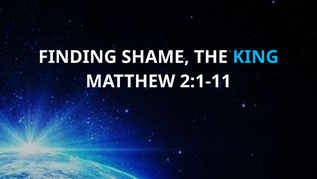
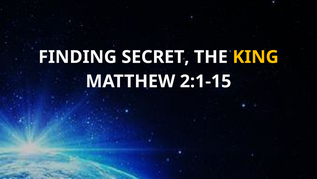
SHAME: SHAME -> SECRET (155, 57)
KING colour: light blue -> yellow (256, 57)
2:1-11: 2:1-11 -> 2:1-15 (206, 81)
